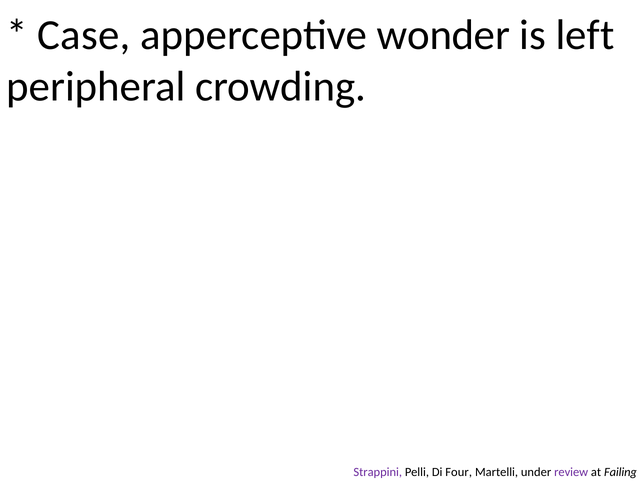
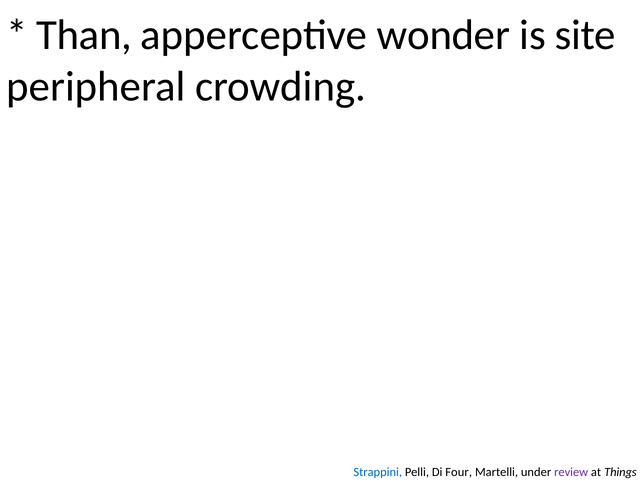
Case: Case -> Than (84, 35)
left: left -> site (585, 35)
Strappini colour: purple -> blue (378, 472)
Failing: Failing -> Things (620, 472)
